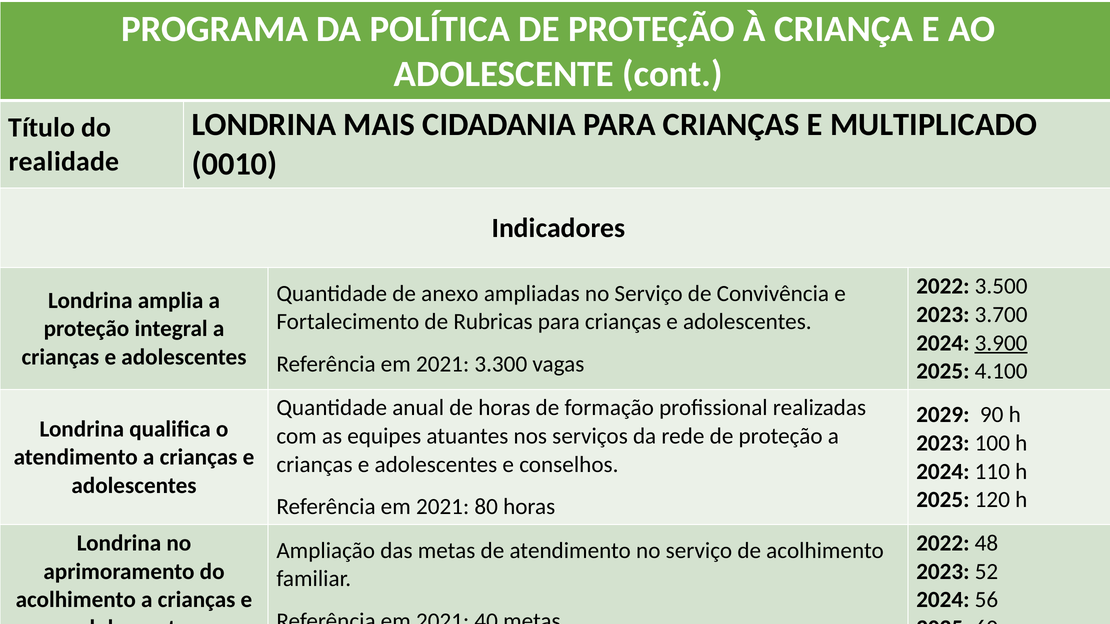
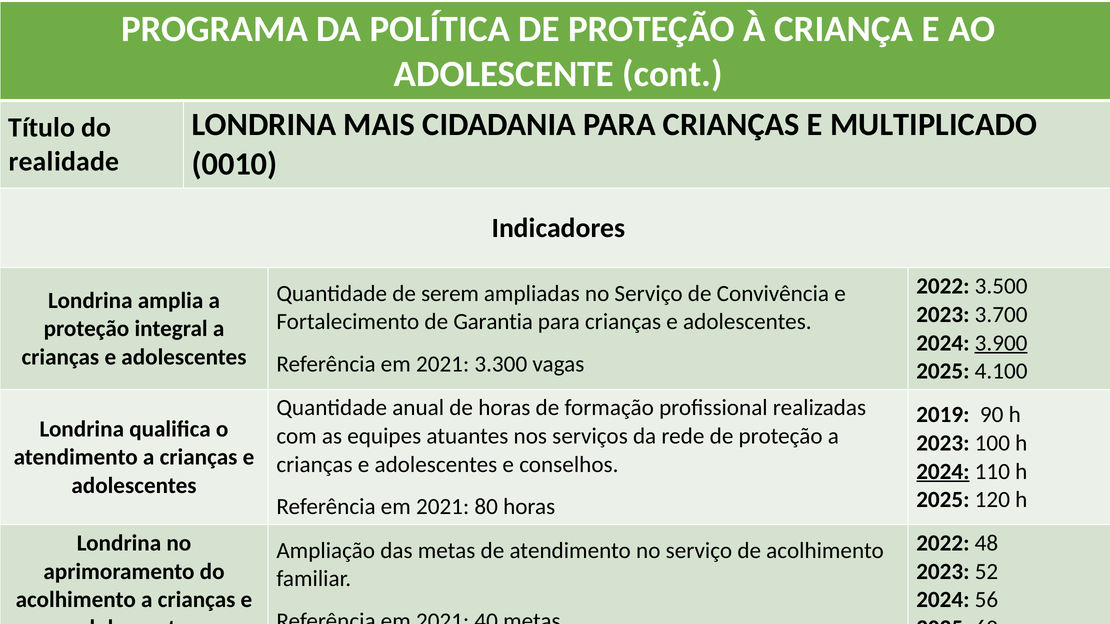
anexo: anexo -> serem (450, 294)
Rubricas: Rubricas -> Garantia (493, 322)
2029: 2029 -> 2019 (943, 415)
2024 underline: none -> present (943, 472)
